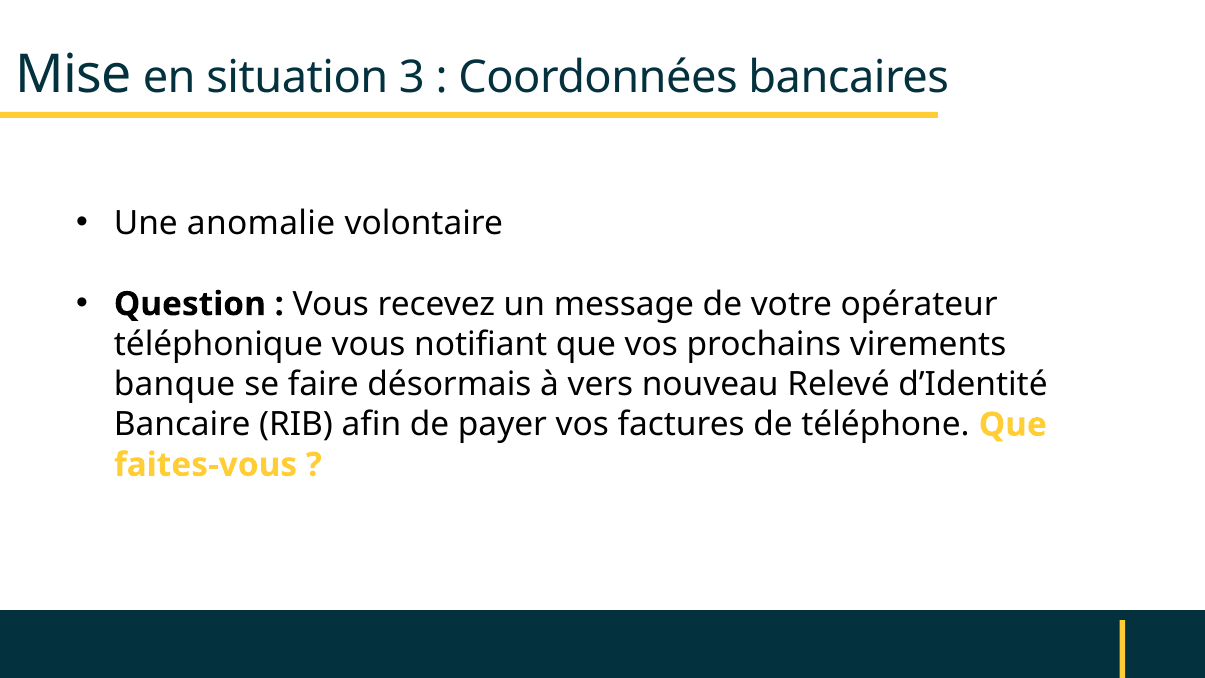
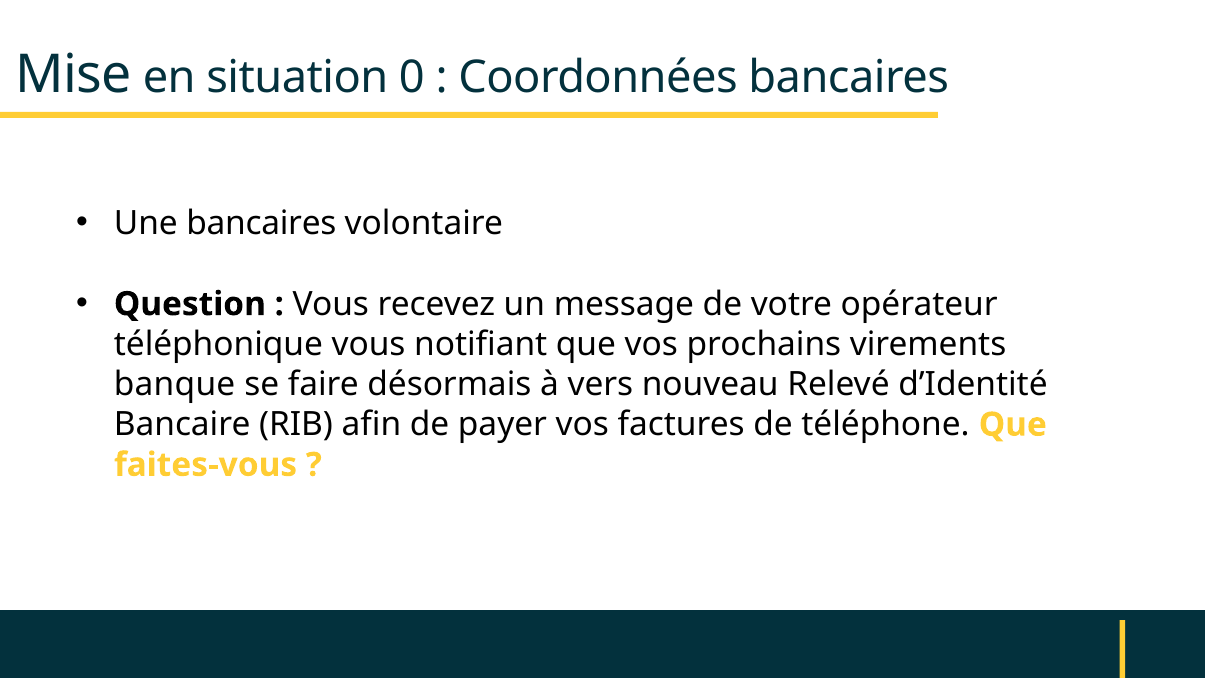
3: 3 -> 0 (412, 77)
Une anomalie: anomalie -> bancaires (261, 224)
